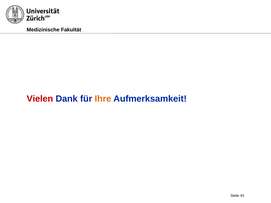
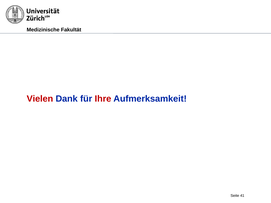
Ihre colour: orange -> red (103, 99)
